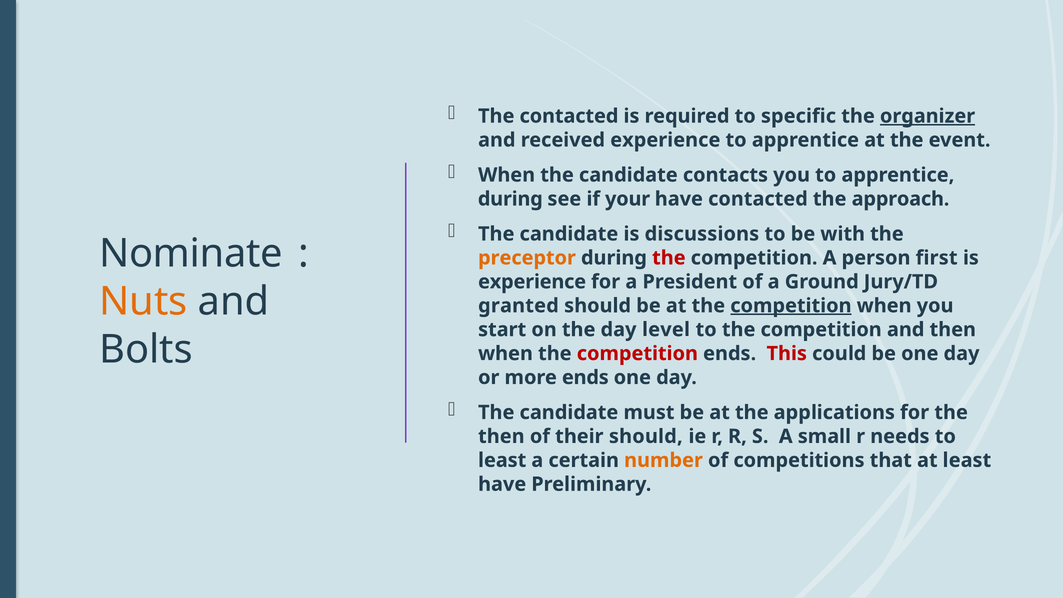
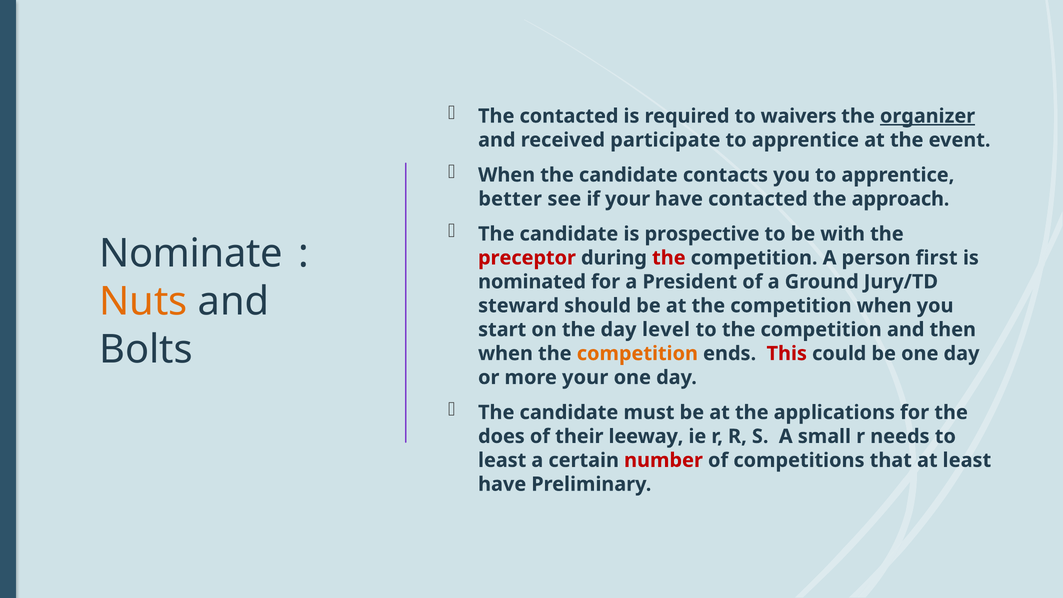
specific: specific -> waivers (799, 116)
received experience: experience -> participate (665, 140)
during: during -> better (510, 199)
discussions: discussions -> prospective (702, 234)
preceptor colour: orange -> red (527, 258)
experience: experience -> nominated (532, 282)
granted: granted -> steward (519, 306)
competition underline: present -> none (791, 306)
competition colour: red -> orange (637, 354)
more ends: ends -> your (585, 377)
then: then -> does (501, 436)
their should: should -> leeway (646, 436)
number colour: orange -> red (663, 460)
